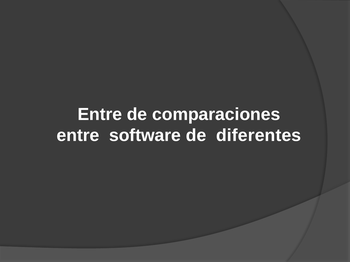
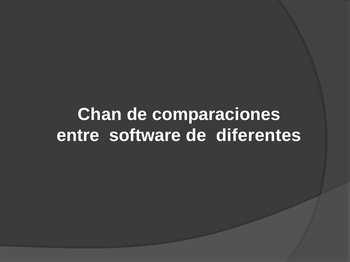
Entre: Entre -> Chan (100, 115)
